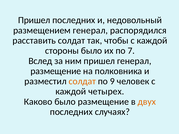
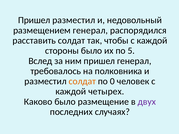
Пришел последних: последних -> разместил (74, 20)
7: 7 -> 5 (131, 51)
размещение: размещение -> требовалось (56, 71)
9: 9 -> 0 (112, 81)
двух colour: orange -> purple (147, 102)
